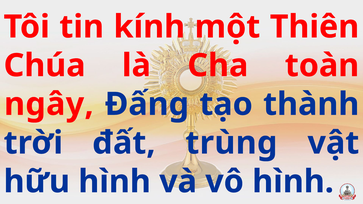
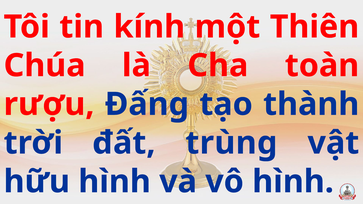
ngây: ngây -> rượu (49, 104)
